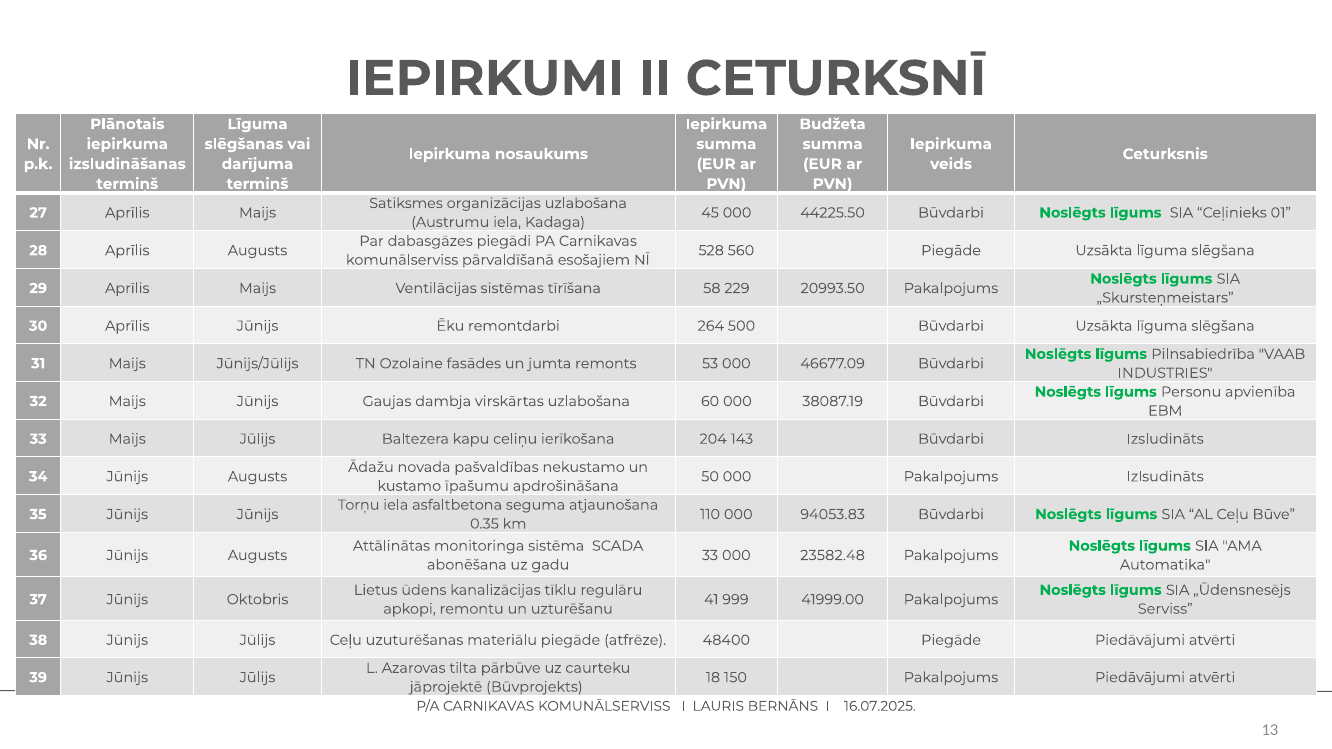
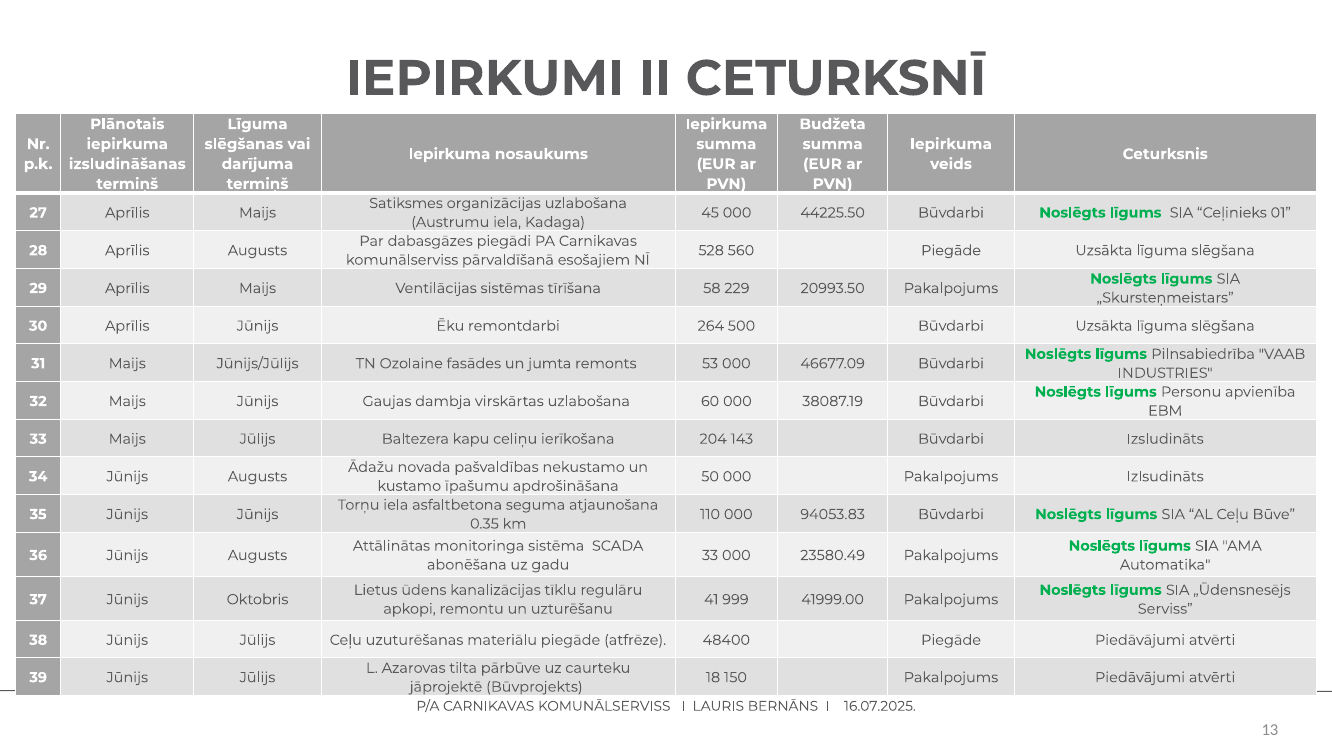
23582.48: 23582.48 -> 23580.49 (833, 555)
